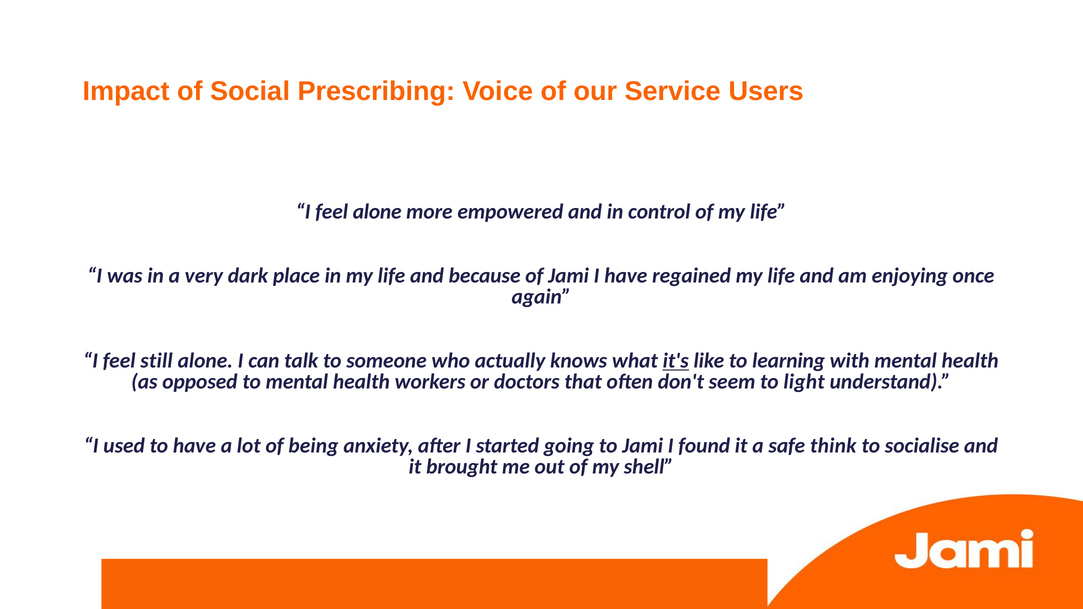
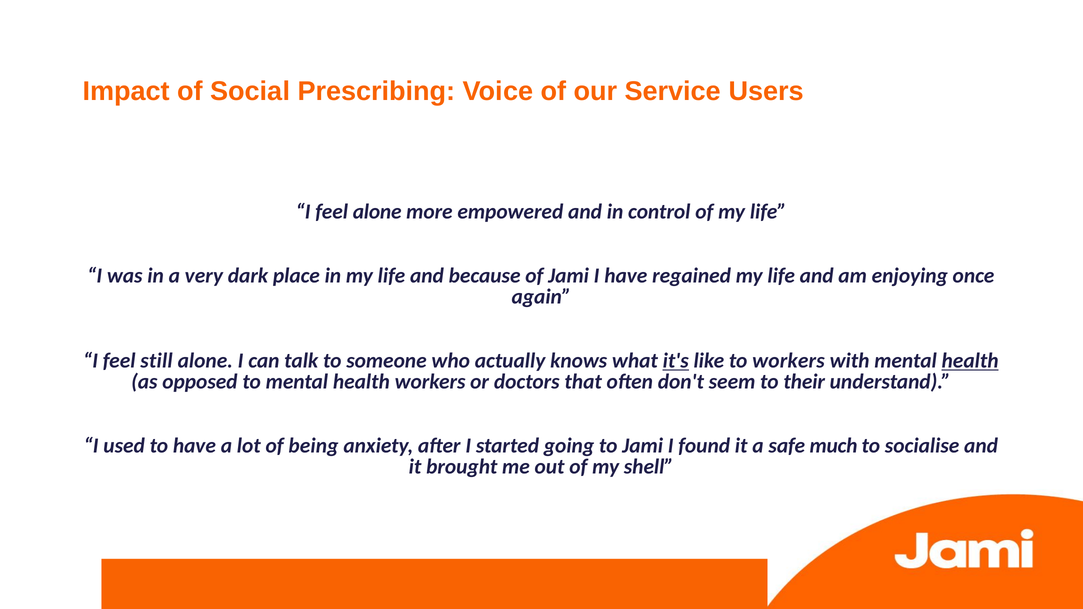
to learning: learning -> workers (788, 361)
health underline: none -> present (970, 361)
light: light -> their (804, 382)
think: think -> much (833, 446)
